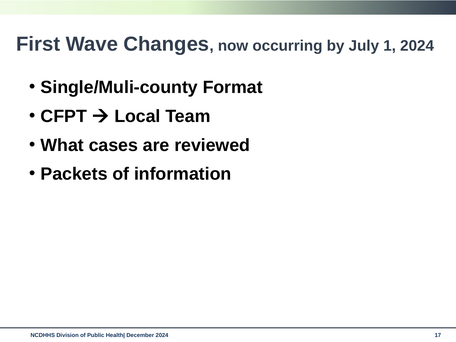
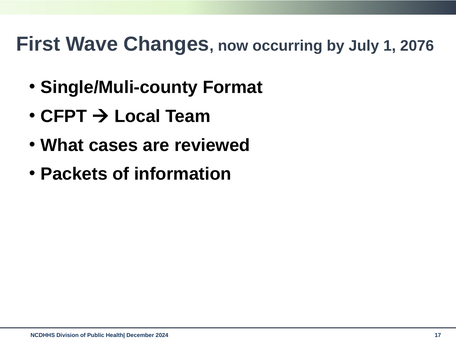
1 2024: 2024 -> 2076 (417, 46)
